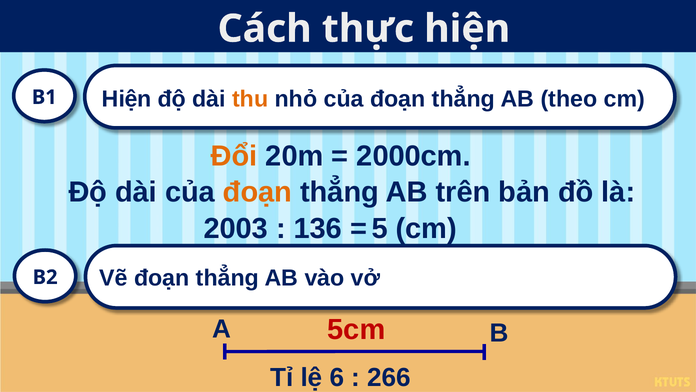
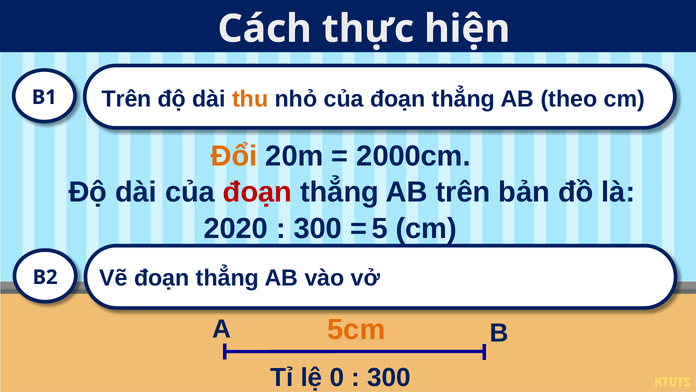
B1 Hiện: Hiện -> Trên (127, 99)
đoạn colour: orange -> red (258, 192)
2003: 2003 -> 2020 (236, 228)
136: 136 -> 300 (318, 228)
5cm colour: red -> orange (356, 329)
6: 6 -> 0 (337, 377)
266: 266 -> 300 (389, 377)
